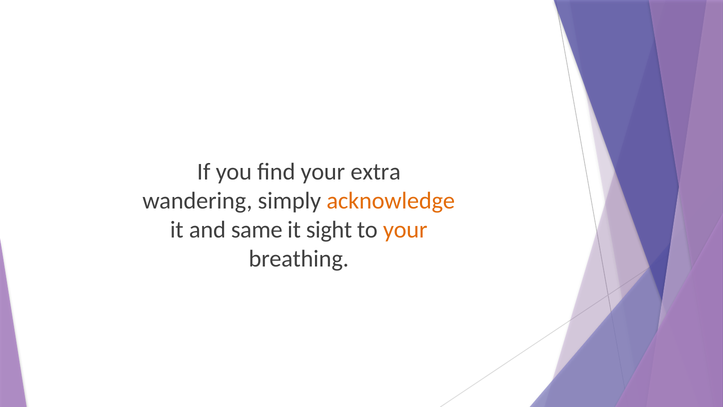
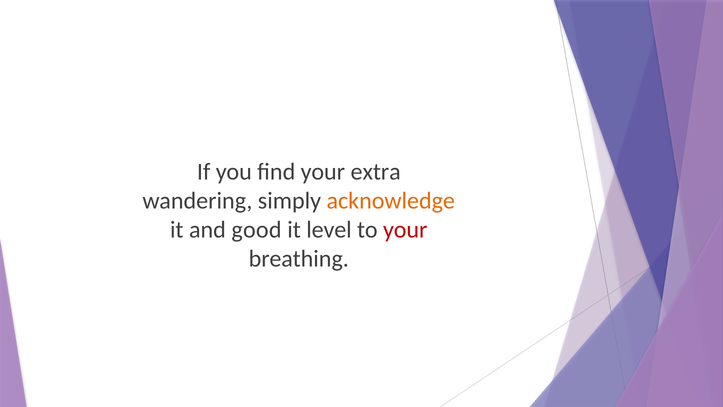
same: same -> good (257, 230)
sight: sight -> level (329, 230)
your colour: orange -> red (405, 230)
